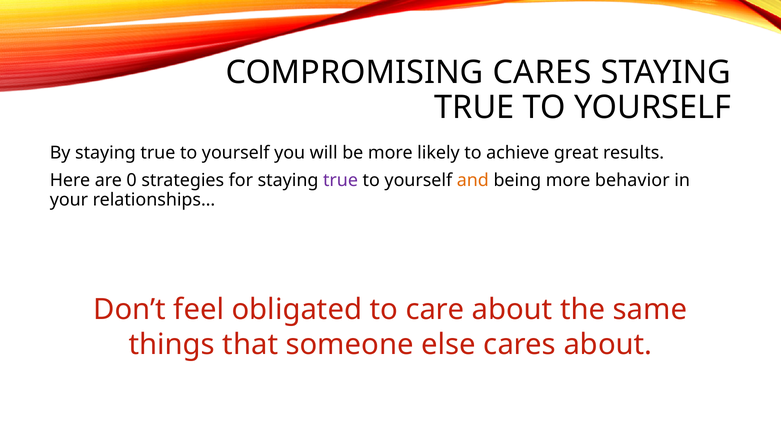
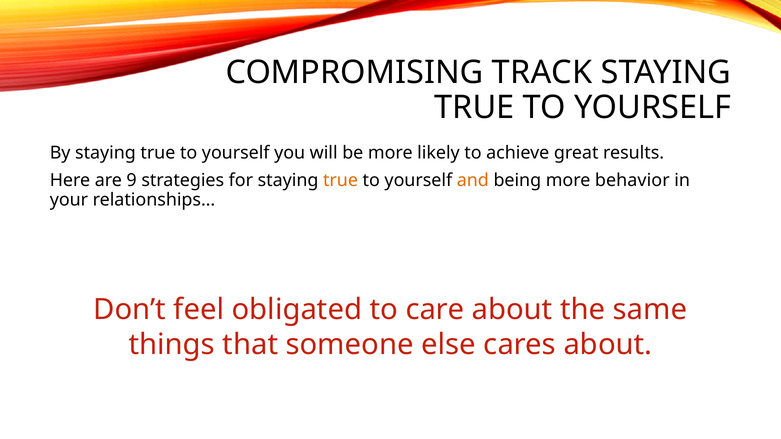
COMPROMISING CARES: CARES -> TRACK (542, 73)
0: 0 -> 9 (132, 181)
true colour: purple -> orange (340, 181)
